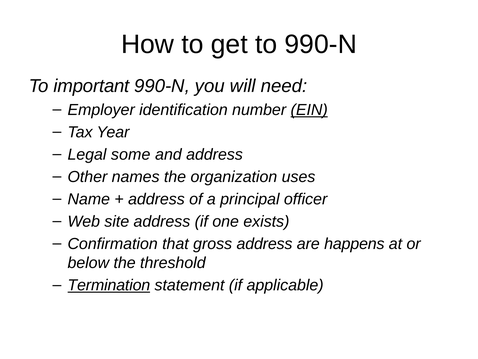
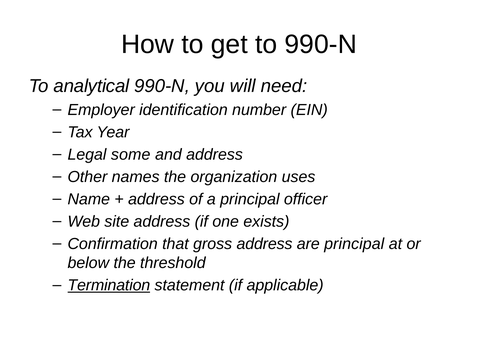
important: important -> analytical (91, 86)
EIN underline: present -> none (309, 110)
are happens: happens -> principal (354, 243)
